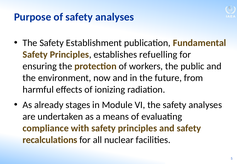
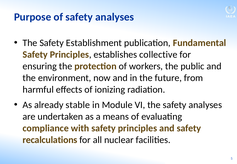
refuelling: refuelling -> collective (158, 55)
stages: stages -> stable (78, 105)
